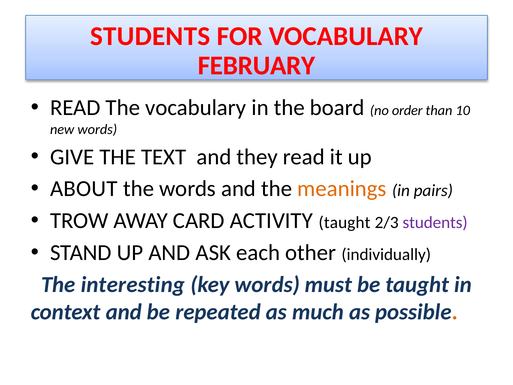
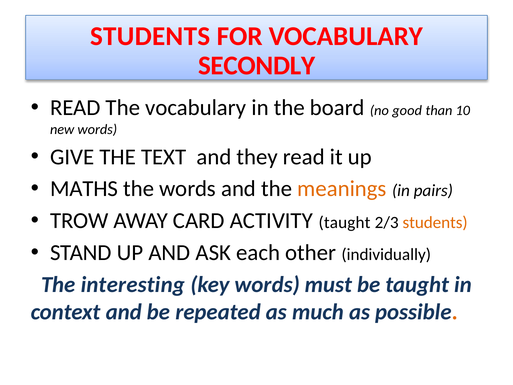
FEBRUARY: FEBRUARY -> SECONDLY (257, 66)
order: order -> good (407, 110)
ABOUT: ABOUT -> MATHS (84, 189)
students colour: purple -> orange (435, 222)
